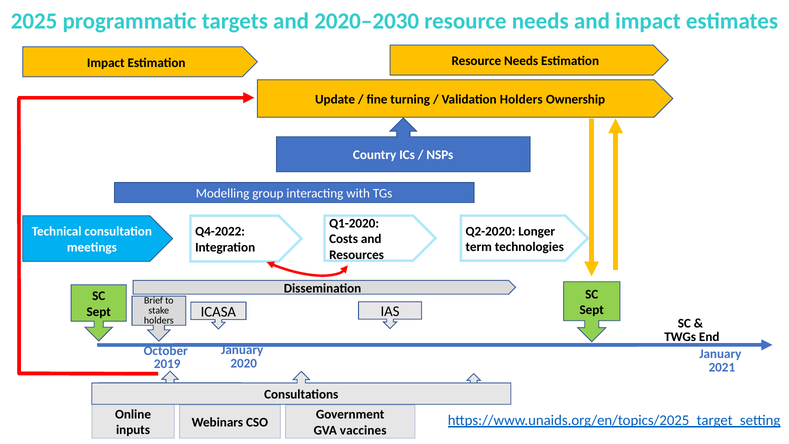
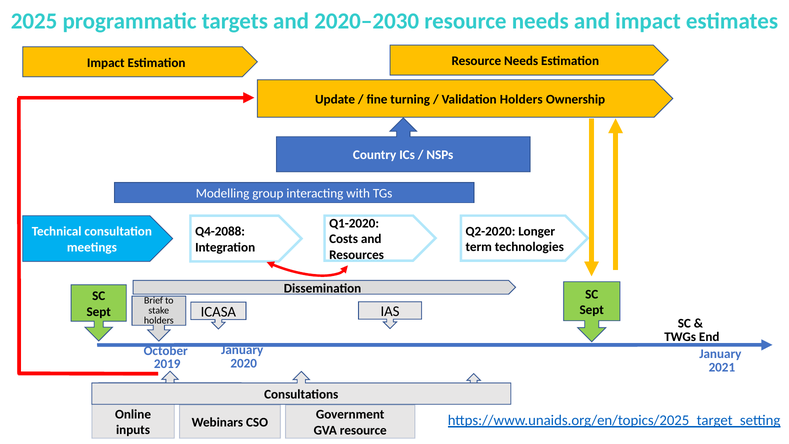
Q4-2022: Q4-2022 -> Q4-2088 (220, 231)
GVA vaccines: vaccines -> resource (363, 430)
